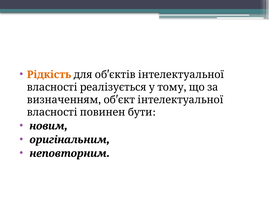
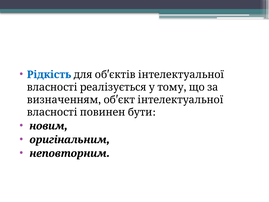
Рідкість colour: orange -> blue (49, 75)
